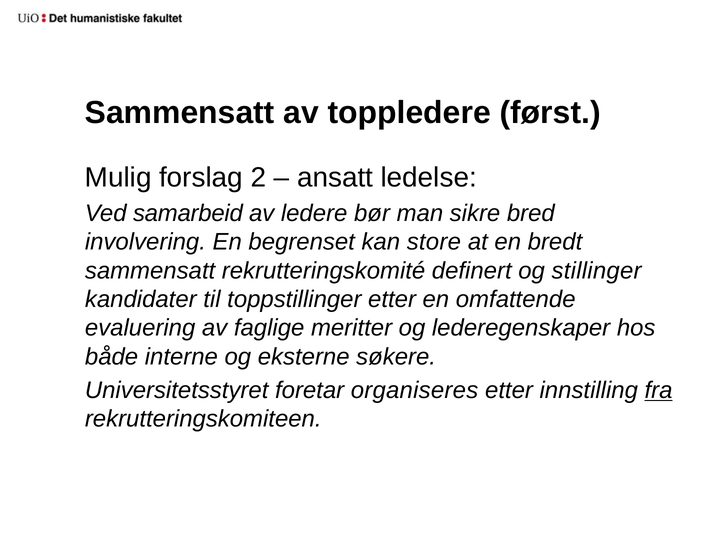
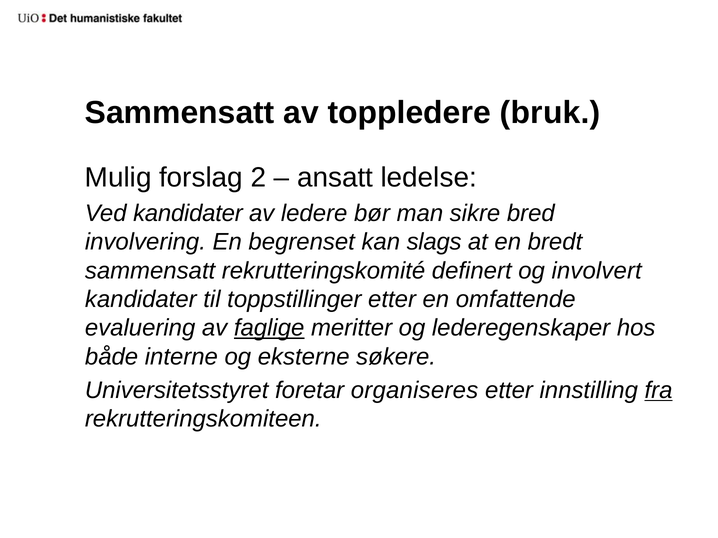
først: først -> bruk (550, 113)
Ved samarbeid: samarbeid -> kandidater (188, 213)
store: store -> slags (434, 242)
stillinger: stillinger -> involvert (597, 271)
faglige underline: none -> present (269, 328)
